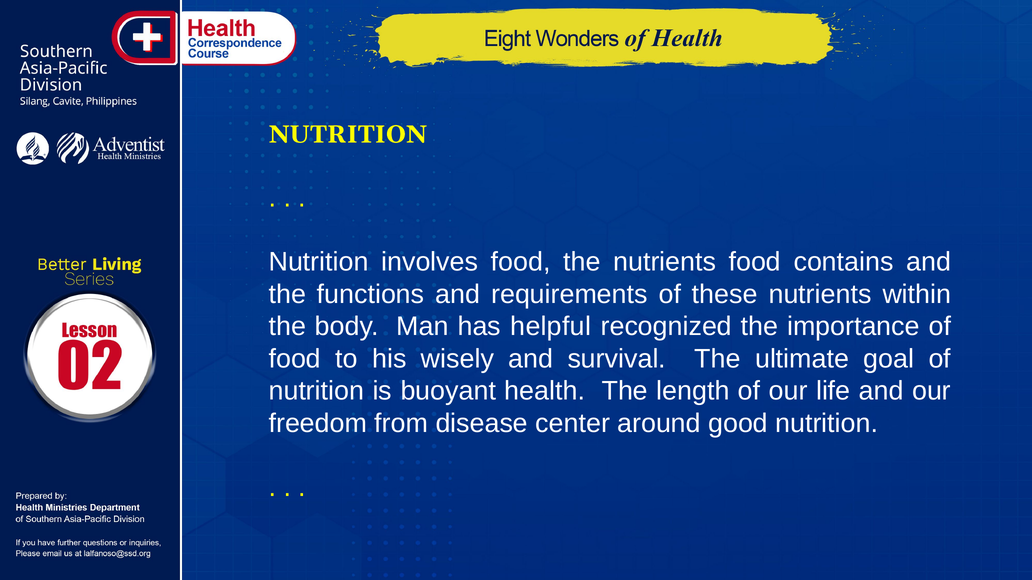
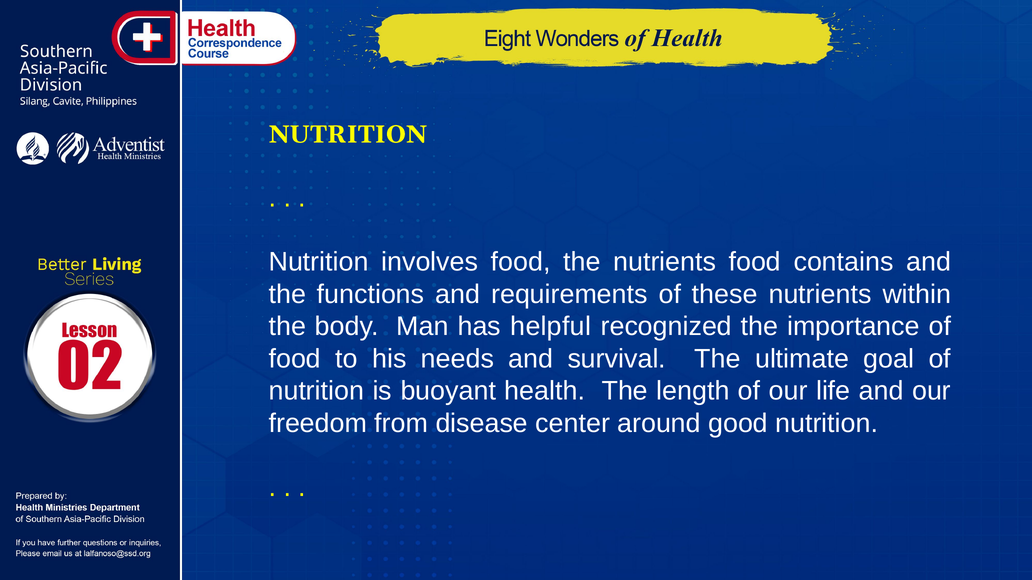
wisely: wisely -> needs (457, 359)
